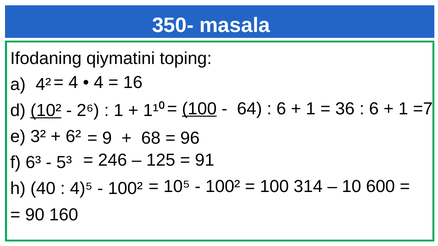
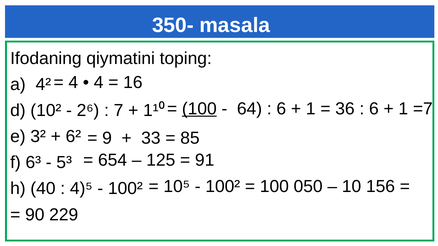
10² underline: present -> none (46, 111)
1: 1 -> 7 (119, 111)
68: 68 -> 33 (151, 138)
96: 96 -> 85 (190, 138)
246: 246 -> 654 (113, 160)
314: 314 -> 050 (308, 187)
600: 600 -> 156 (381, 187)
160: 160 -> 229 (64, 215)
